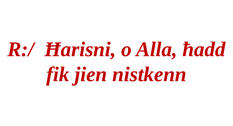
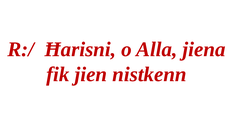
ħadd: ħadd -> jiena (204, 49)
